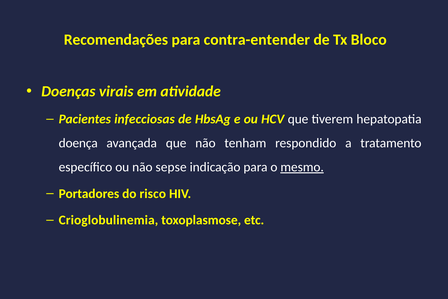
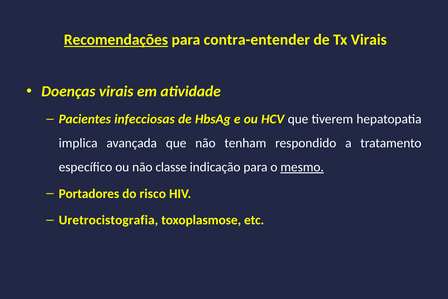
Recomendações underline: none -> present (116, 40)
Tx Bloco: Bloco -> Virais (369, 40)
doença: doença -> implica (78, 143)
sepse: sepse -> classe (171, 167)
Crioglobulinemia: Crioglobulinemia -> Uretrocistografia (108, 220)
